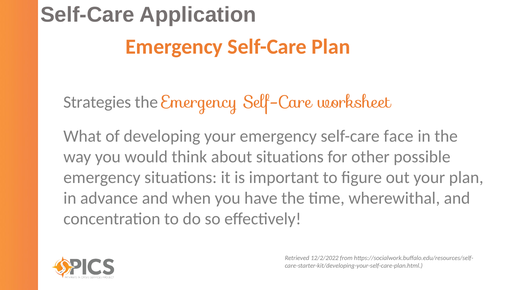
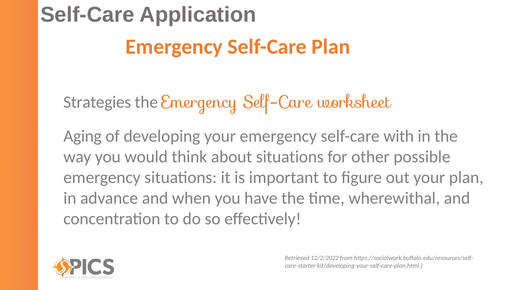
What: What -> Aging (83, 136)
face: face -> with (399, 136)
